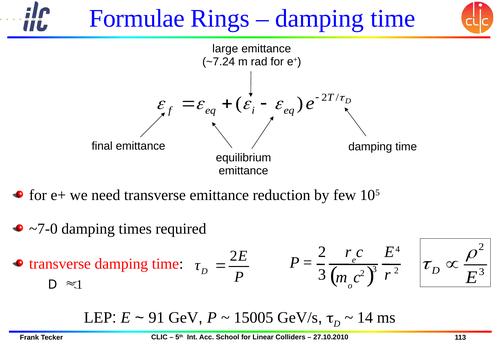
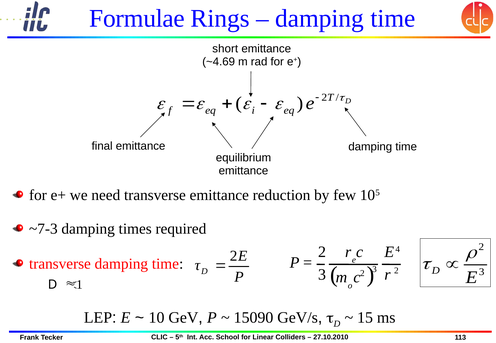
large: large -> short (225, 49)
~7.24: ~7.24 -> ~4.69 (219, 62)
~7-0: ~7-0 -> ~7-3 (43, 229)
91: 91 -> 10 (157, 318)
15005: 15005 -> 15090 (254, 318)
14: 14 -> 15 (365, 318)
